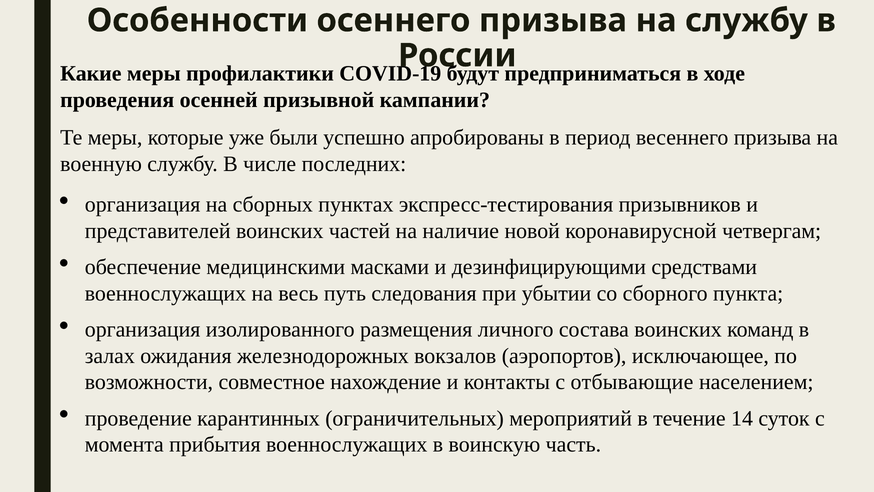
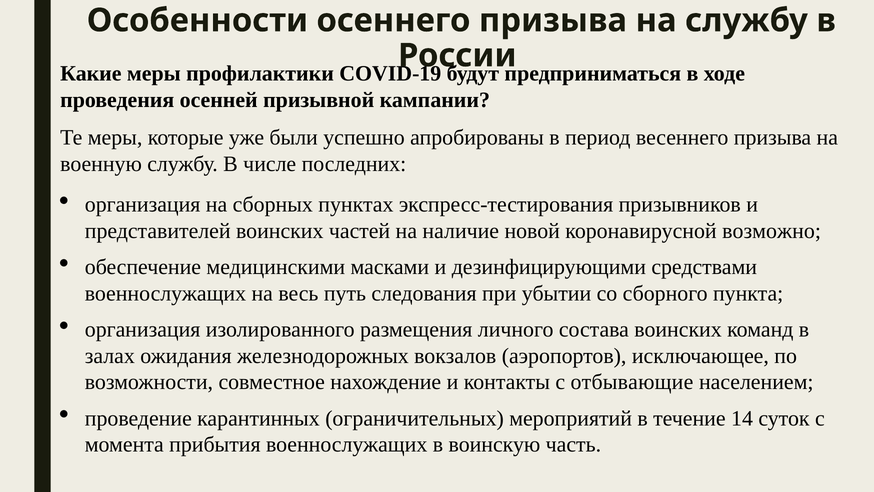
четвергам: четвергам -> возможно (772, 231)
